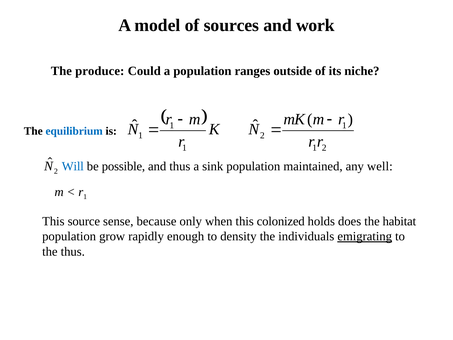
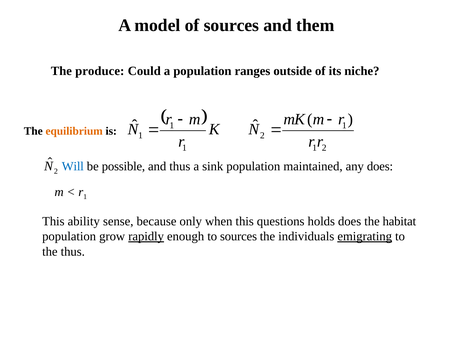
work: work -> them (315, 25)
equilibrium colour: blue -> orange (74, 131)
any well: well -> does (380, 166)
source: source -> ability (84, 221)
colonized: colonized -> questions (281, 221)
rapidly underline: none -> present (146, 236)
to density: density -> sources (238, 236)
